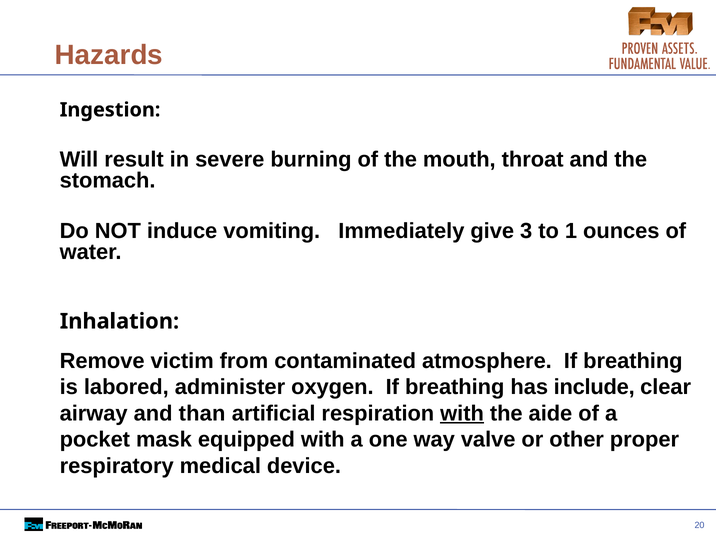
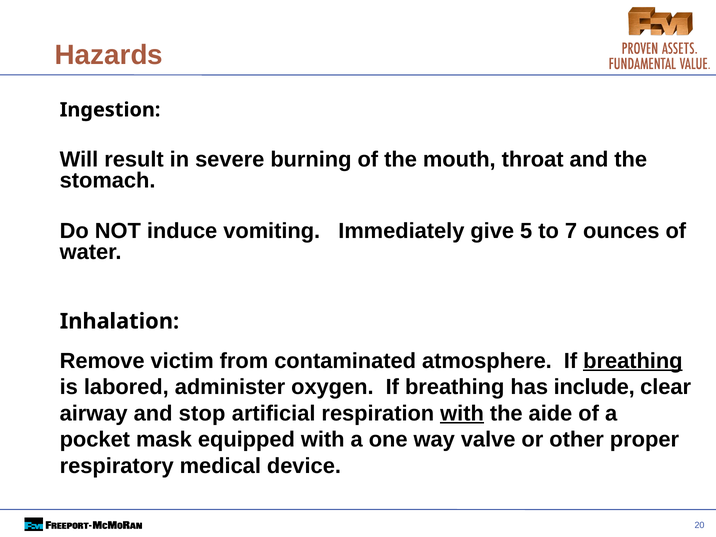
3: 3 -> 5 (526, 231)
1: 1 -> 7 (571, 231)
breathing underline: none -> present (633, 361)
than: than -> stop (202, 413)
